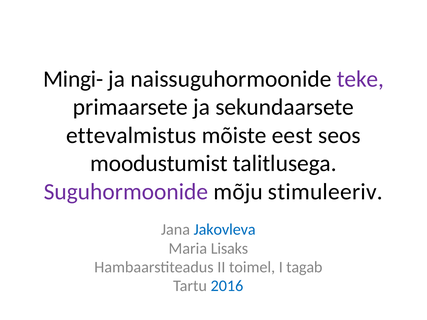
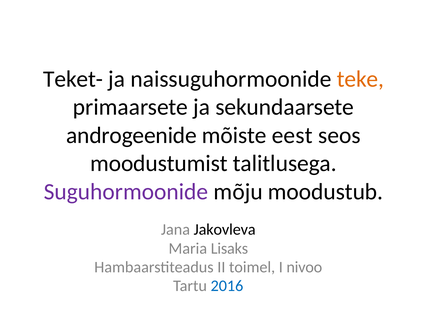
Mingi-: Mingi- -> Teket- (73, 79)
teke colour: purple -> orange (360, 79)
ettevalmistus: ettevalmistus -> androgeenide (131, 135)
stimuleeriv: stimuleeriv -> moodustub (326, 192)
Jakovleva colour: blue -> black (225, 230)
tagab: tagab -> nivoo (304, 267)
